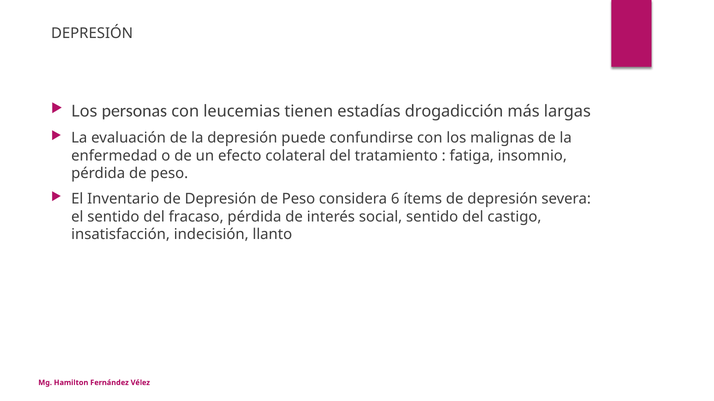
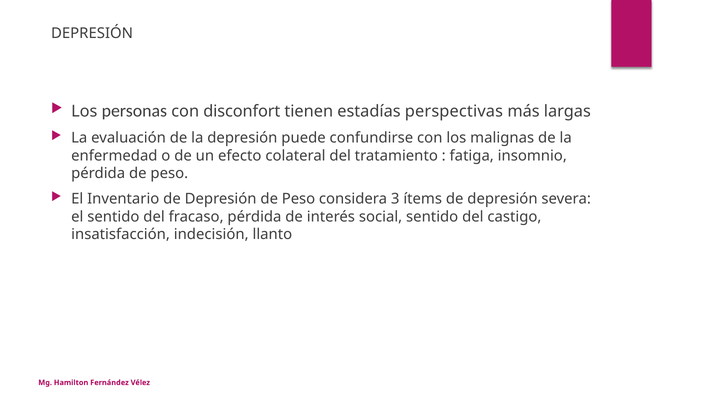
leucemias: leucemias -> disconfort (242, 112)
drogadicción: drogadicción -> perspectivas (454, 112)
6: 6 -> 3 (395, 199)
